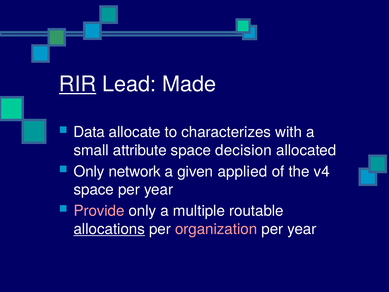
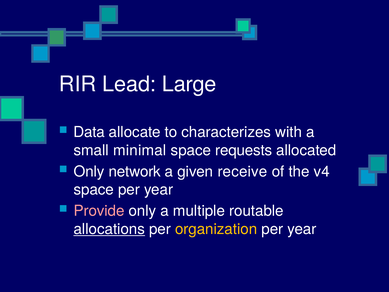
RIR underline: present -> none (78, 84)
Made: Made -> Large (189, 84)
attribute: attribute -> minimal (140, 150)
decision: decision -> requests (244, 150)
applied: applied -> receive (242, 171)
organization colour: pink -> yellow (216, 229)
